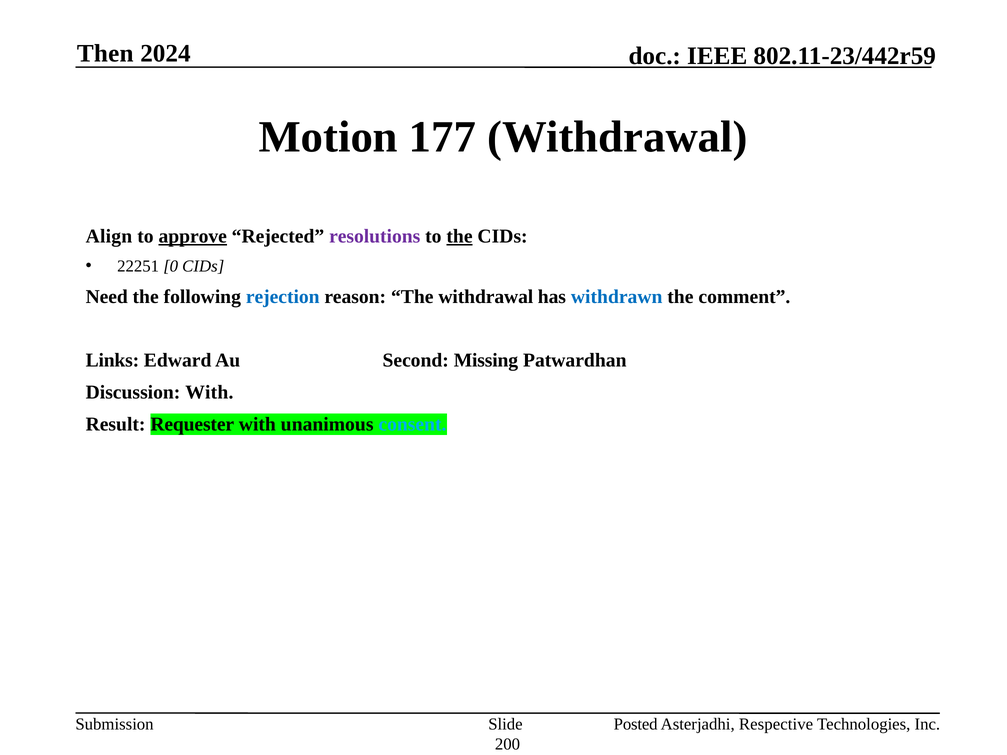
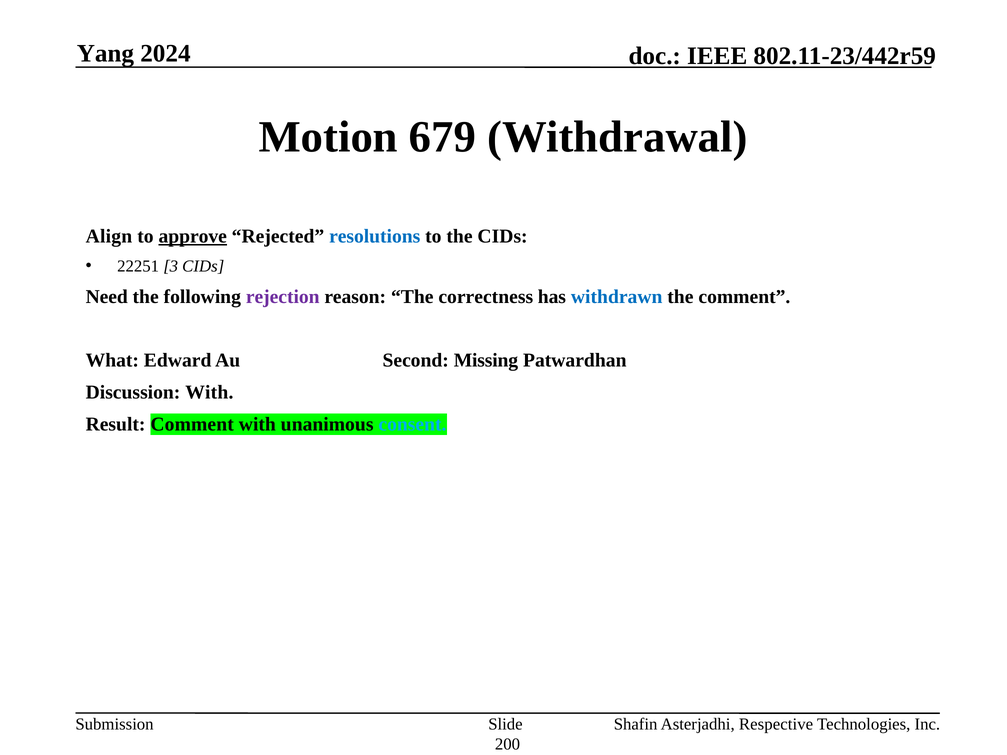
Then: Then -> Yang (105, 53)
177: 177 -> 679 (443, 137)
resolutions colour: purple -> blue (375, 236)
the underline: present -> none (460, 236)
0: 0 -> 3 (171, 266)
rejection colour: blue -> purple (283, 297)
The withdrawal: withdrawal -> correctness (486, 297)
Links: Links -> What (112, 361)
Result Requester: Requester -> Comment (192, 424)
Posted: Posted -> Shafin (636, 724)
